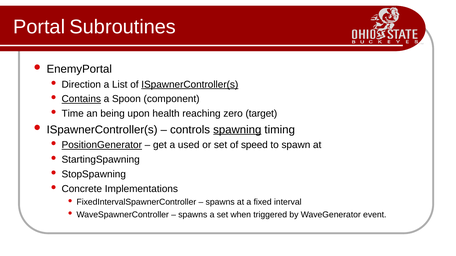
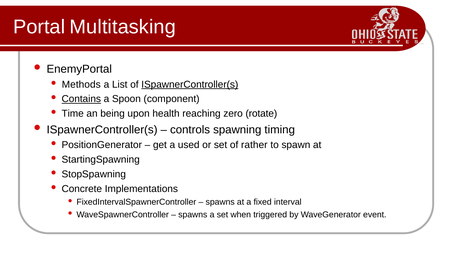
Subroutines: Subroutines -> Multitasking (123, 27)
Direction: Direction -> Methods (81, 85)
target: target -> rotate (261, 114)
spawning underline: present -> none (237, 130)
PositionGenerator underline: present -> none (102, 145)
speed: speed -> rather (254, 145)
